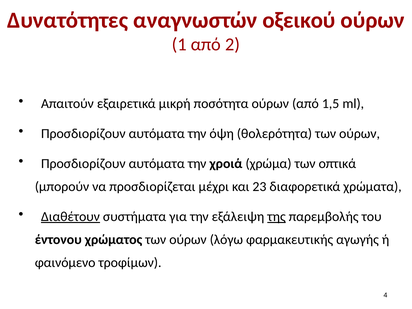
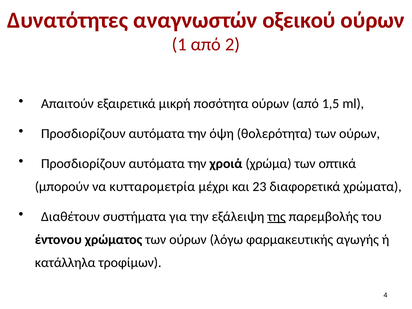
προσδιορίζεται: προσδιορίζεται -> κυτταρομετρία (152, 187)
Διαθέτουν underline: present -> none (70, 217)
φαινόμενο: φαινόμενο -> κατάλληλα (65, 263)
